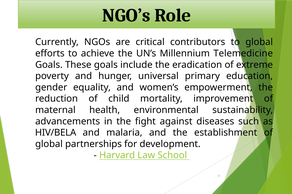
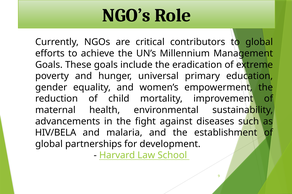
Telemedicine: Telemedicine -> Management (243, 54)
